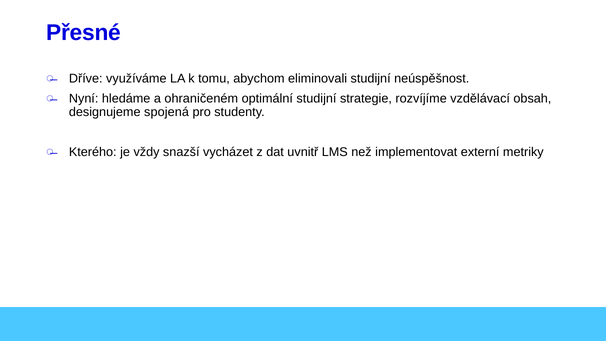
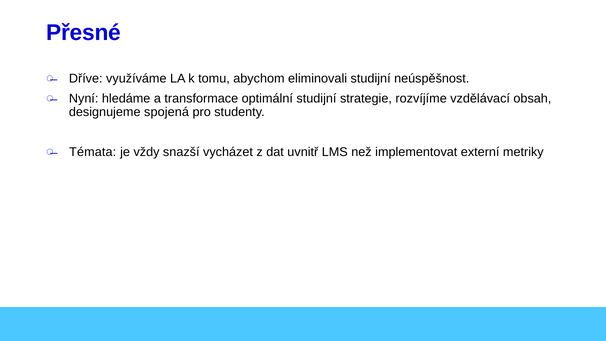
ohraničeném: ohraničeném -> transformace (201, 98)
Kterého: Kterého -> Témata (93, 152)
